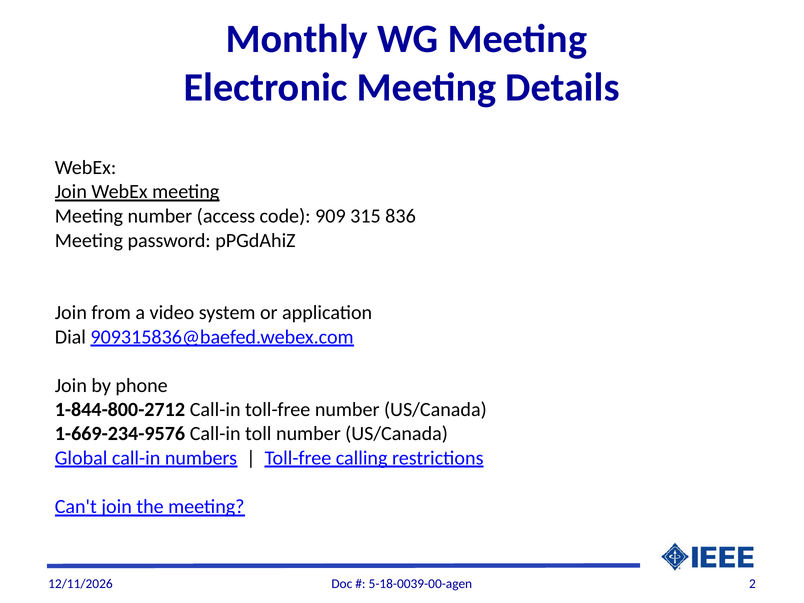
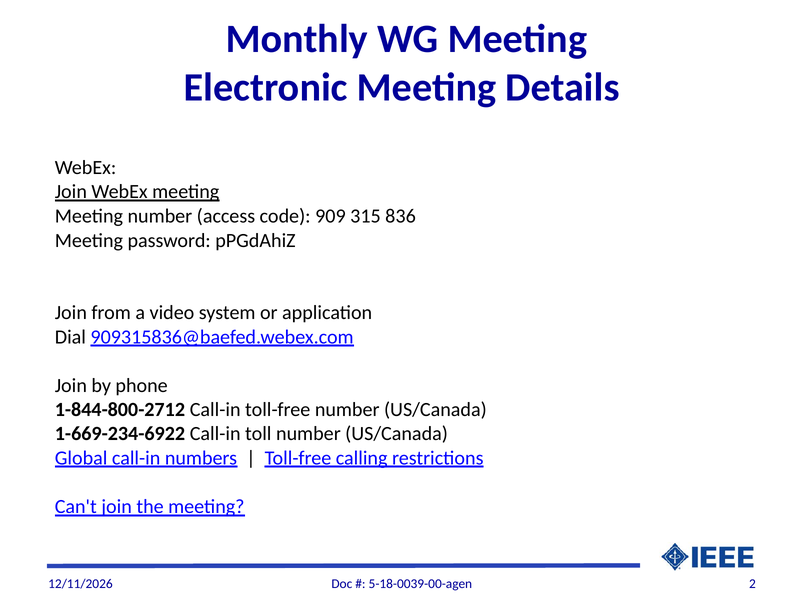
1-669-234-9576: 1-669-234-9576 -> 1-669-234-6922 (120, 434)
